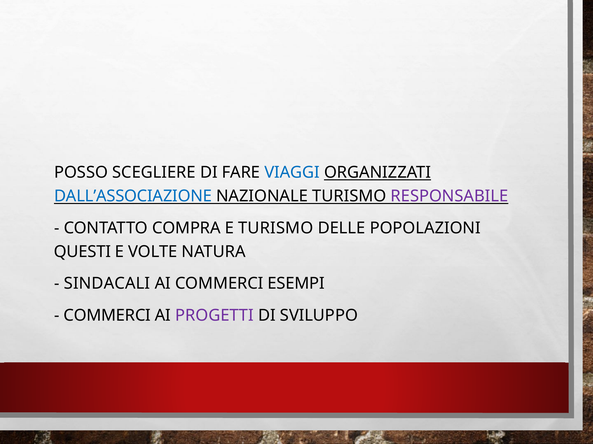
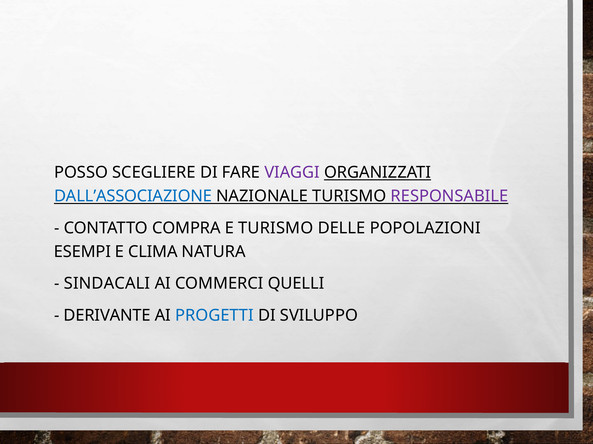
VIAGGI colour: blue -> purple (292, 173)
QUESTI: QUESTI -> ESEMPI (82, 252)
VOLTE: VOLTE -> CLIMA (153, 252)
ESEMPI: ESEMPI -> QUELLI (296, 284)
COMMERCI: COMMERCI -> DERIVANTE (107, 316)
PROGETTI colour: purple -> blue (214, 316)
